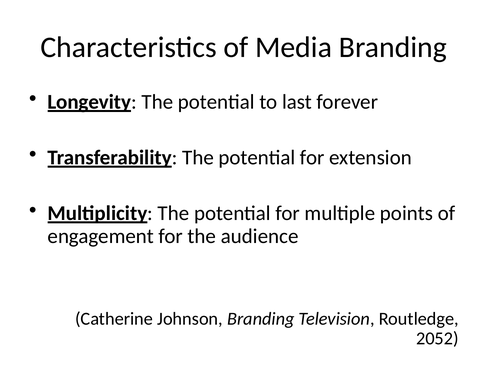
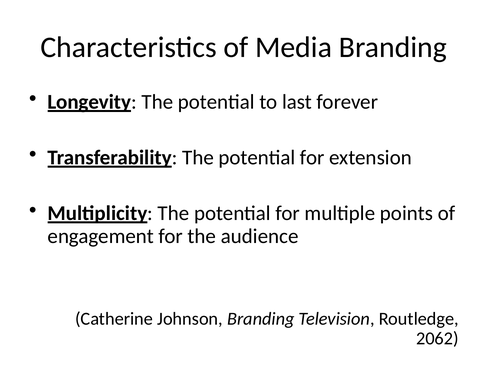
2052: 2052 -> 2062 (437, 338)
